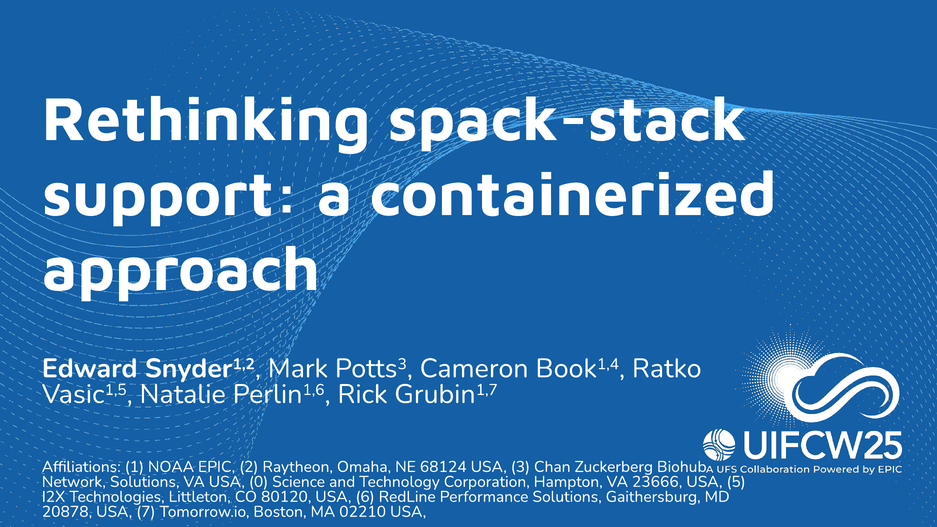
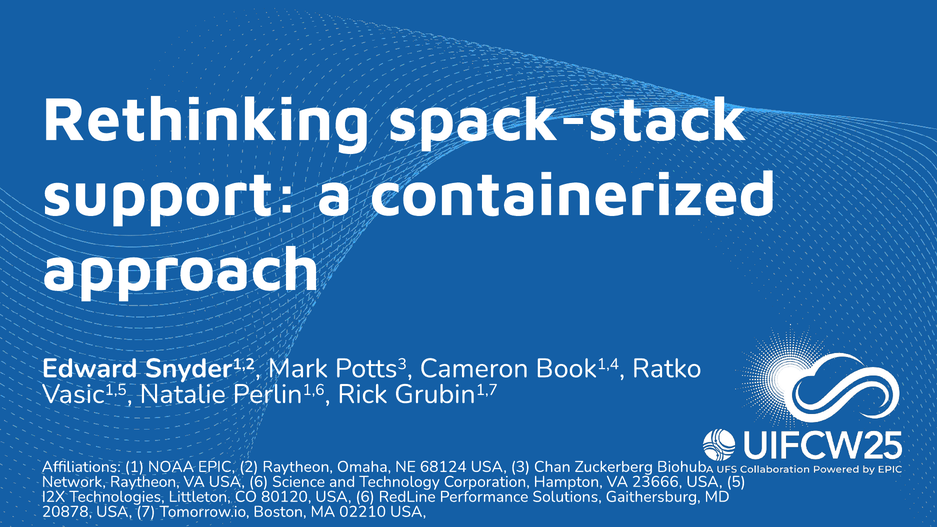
Network Solutions: Solutions -> Raytheon (145, 482)
VA USA 0: 0 -> 6 (259, 482)
